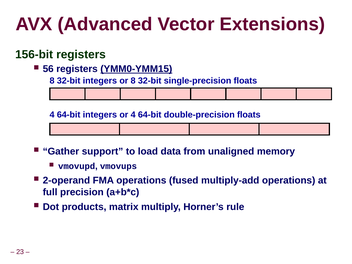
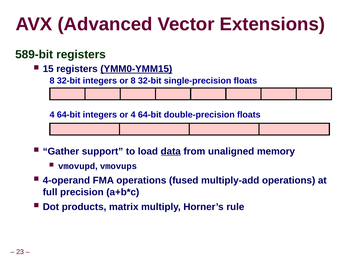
156-bit: 156-bit -> 589-bit (34, 54)
56: 56 -> 15 (48, 69)
data underline: none -> present (171, 151)
2-operand: 2-operand -> 4-operand (66, 180)
